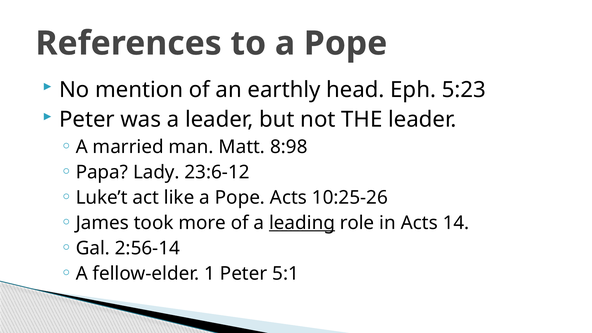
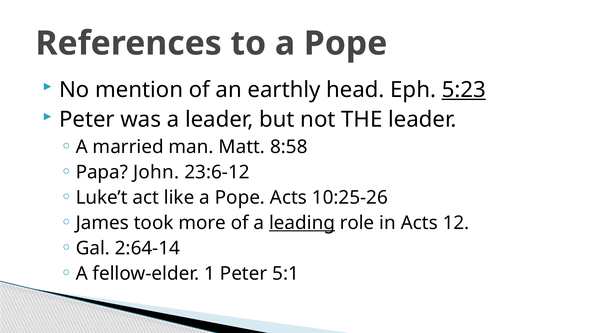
5:23 underline: none -> present (464, 90)
8:98: 8:98 -> 8:58 (289, 147)
Lady: Lady -> John (156, 172)
14: 14 -> 12 (456, 223)
2:56-14: 2:56-14 -> 2:64-14 (147, 248)
